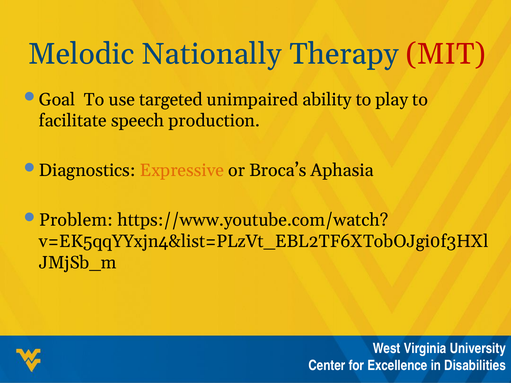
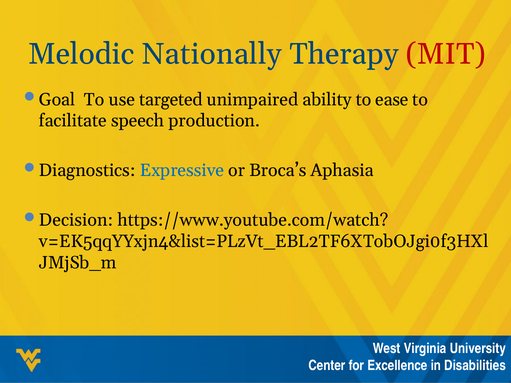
play: play -> ease (392, 100)
Expressive colour: orange -> blue (182, 171)
Problem: Problem -> Decision (76, 220)
